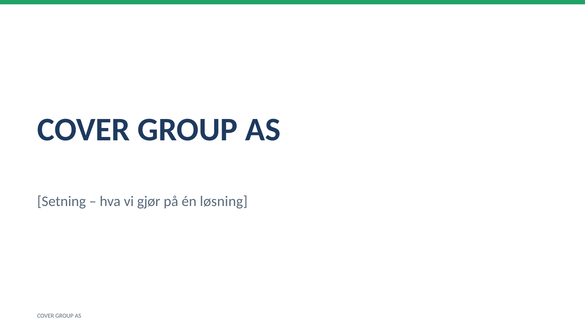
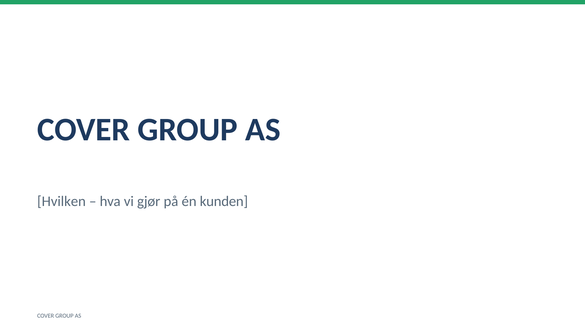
Setning: Setning -> Hvilken (62, 201)
løsning: løsning -> kunden (224, 201)
